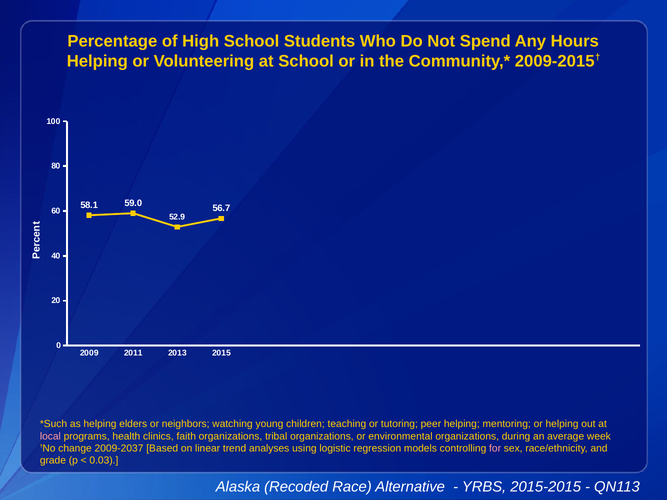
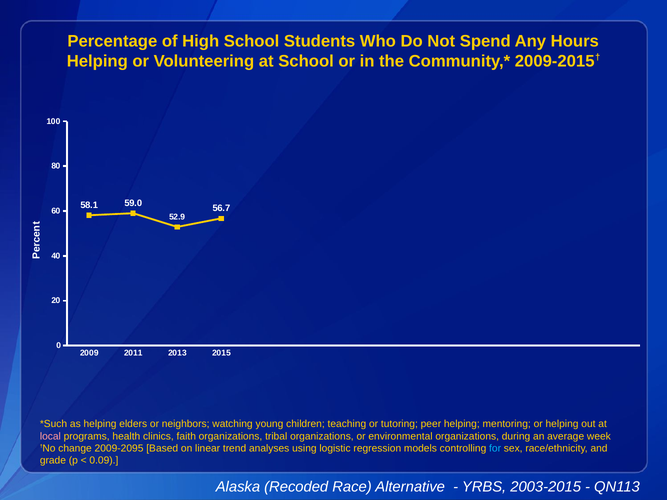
2009-2037: 2009-2037 -> 2009-2095 (119, 449)
for colour: pink -> light blue (495, 449)
0.03: 0.03 -> 0.09 (104, 461)
2015-2015: 2015-2015 -> 2003-2015 (546, 487)
